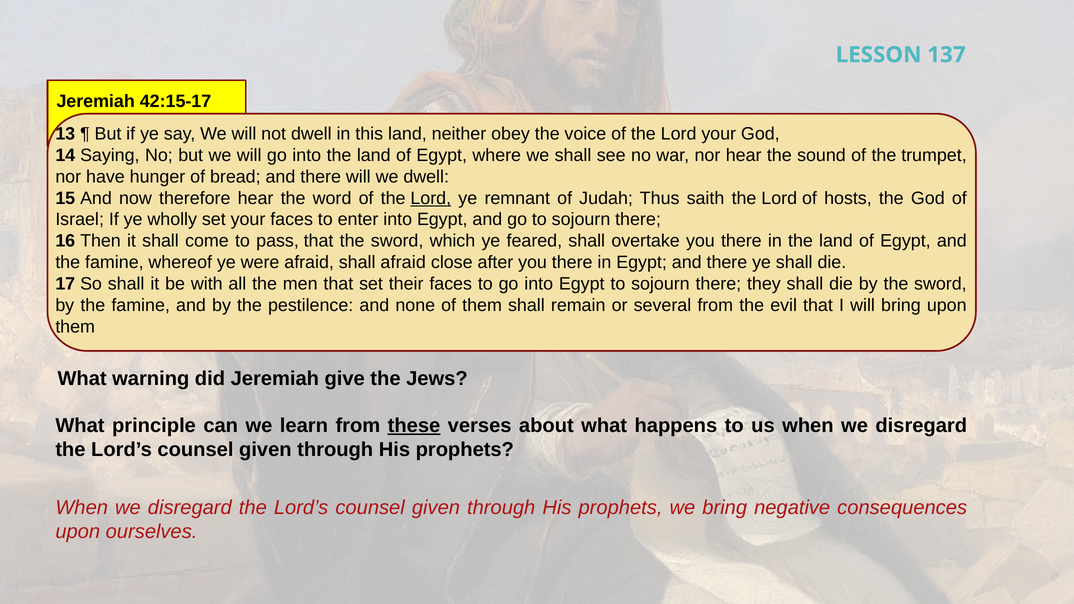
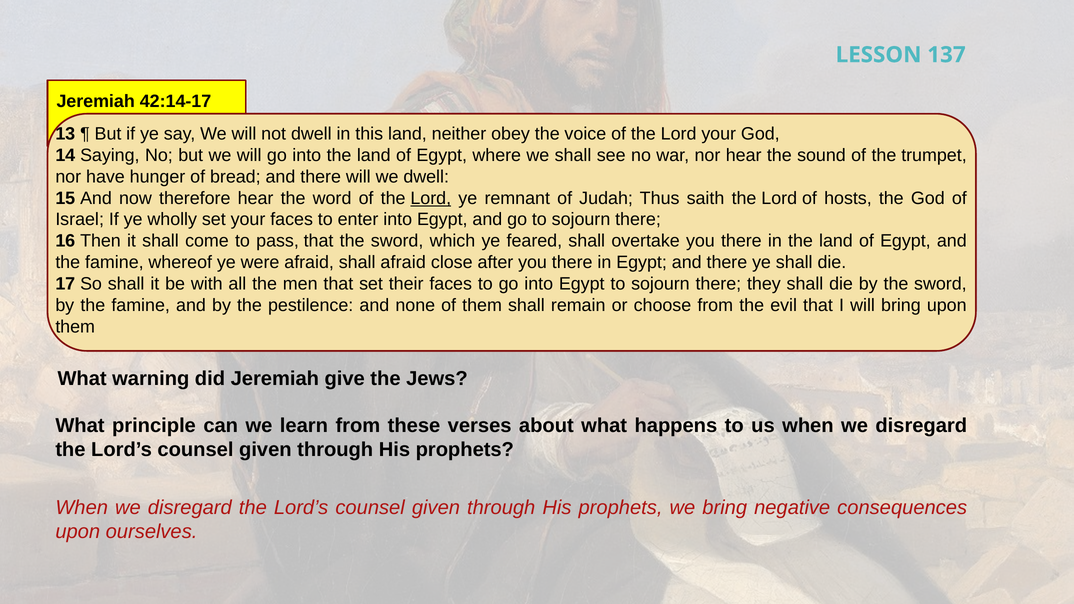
42:15-17: 42:15-17 -> 42:14-17 (176, 101)
several: several -> choose (662, 306)
these underline: present -> none (414, 426)
